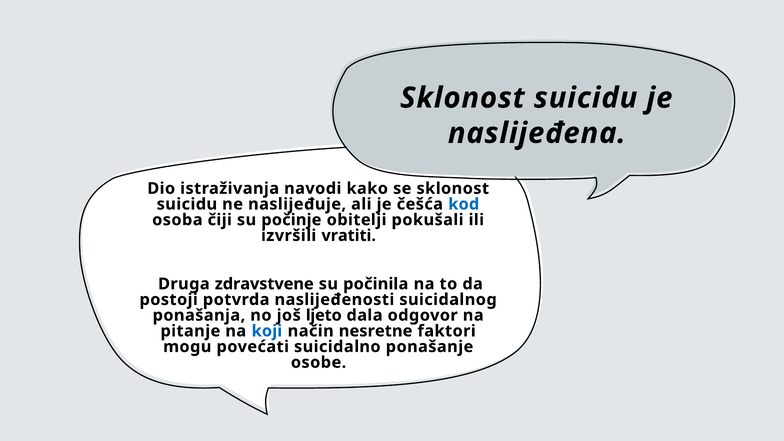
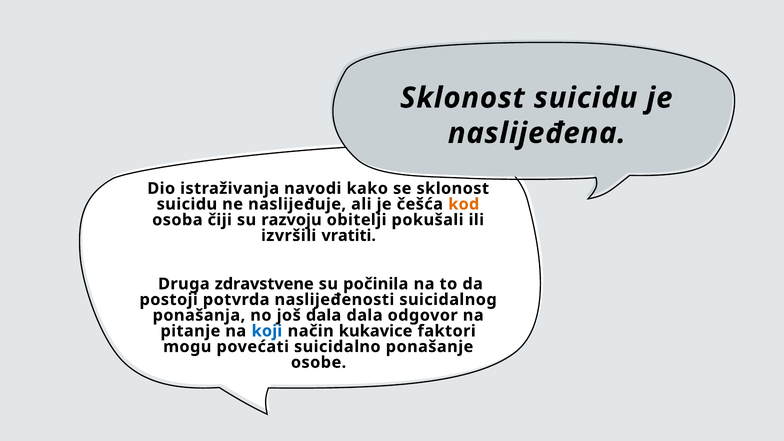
kod colour: blue -> orange (464, 204)
počinje: počinje -> razvoju (291, 220)
još ljeto: ljeto -> dala (324, 315)
nesretne: nesretne -> kukavice (376, 331)
